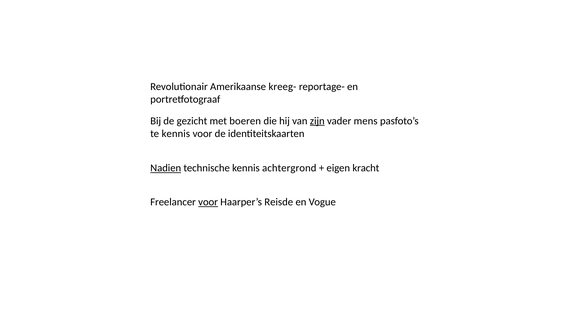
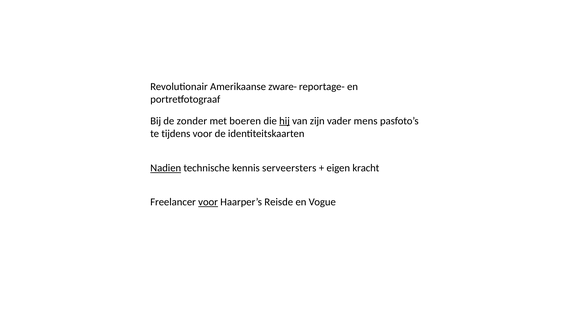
kreeg-: kreeg- -> zware- (283, 87)
gezicht: gezicht -> zonder (192, 121)
hij underline: none -> present (284, 121)
zijn underline: present -> none (317, 121)
te kennis: kennis -> tijdens (176, 134)
achtergrond: achtergrond -> serveersters (289, 168)
